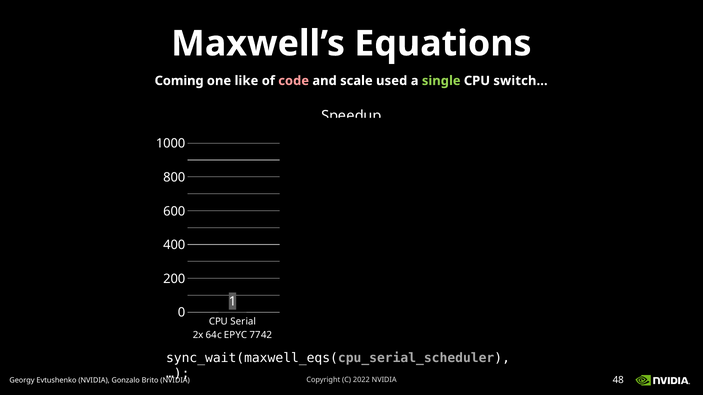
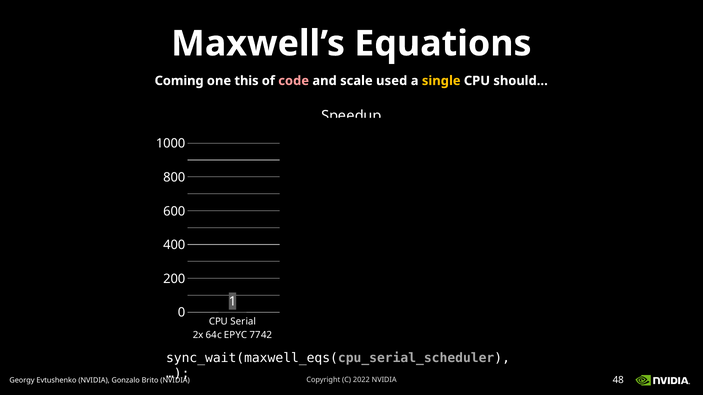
like: like -> this (247, 81)
single colour: light green -> yellow (441, 81)
switch…: switch… -> should… (521, 81)
